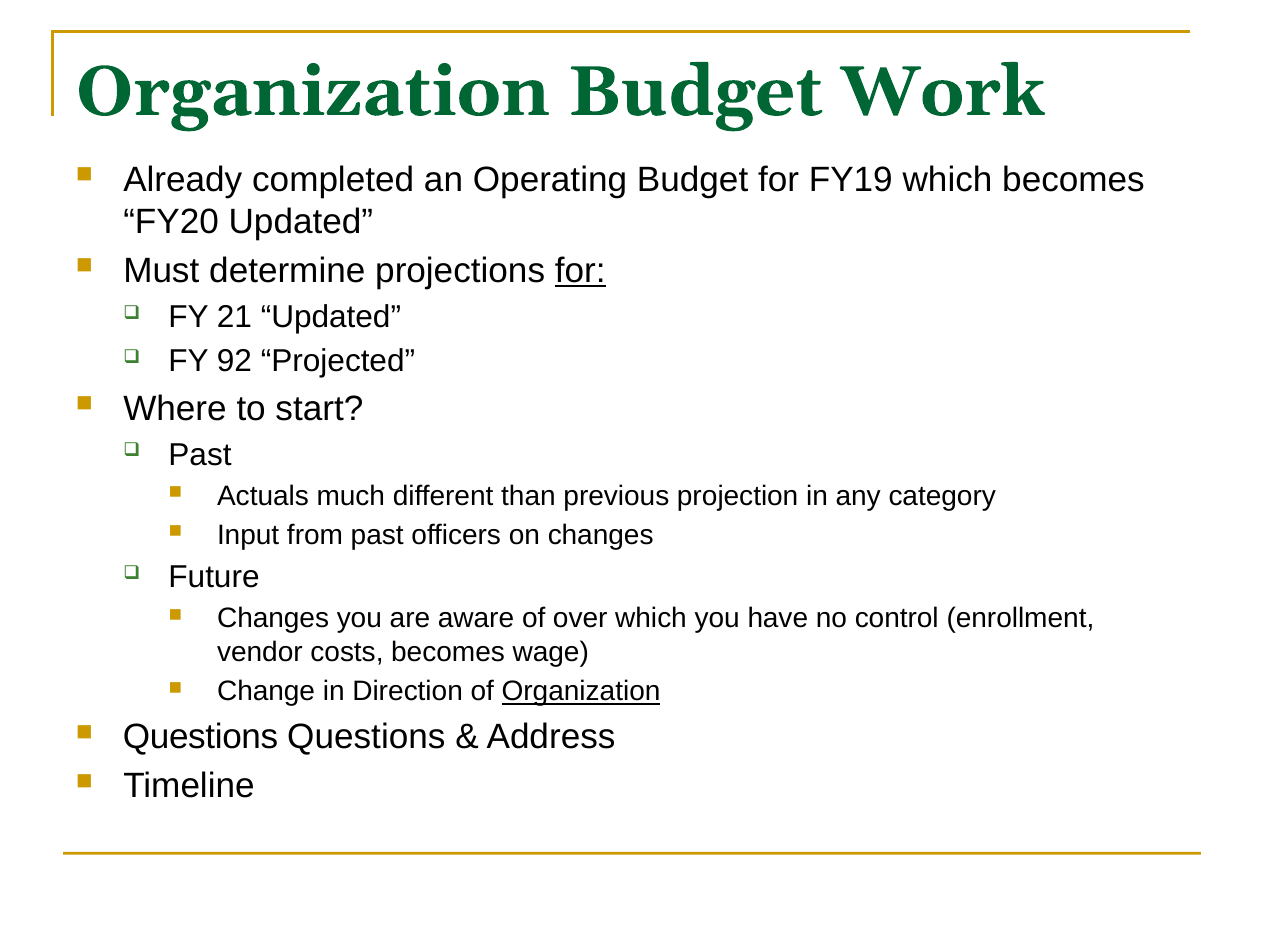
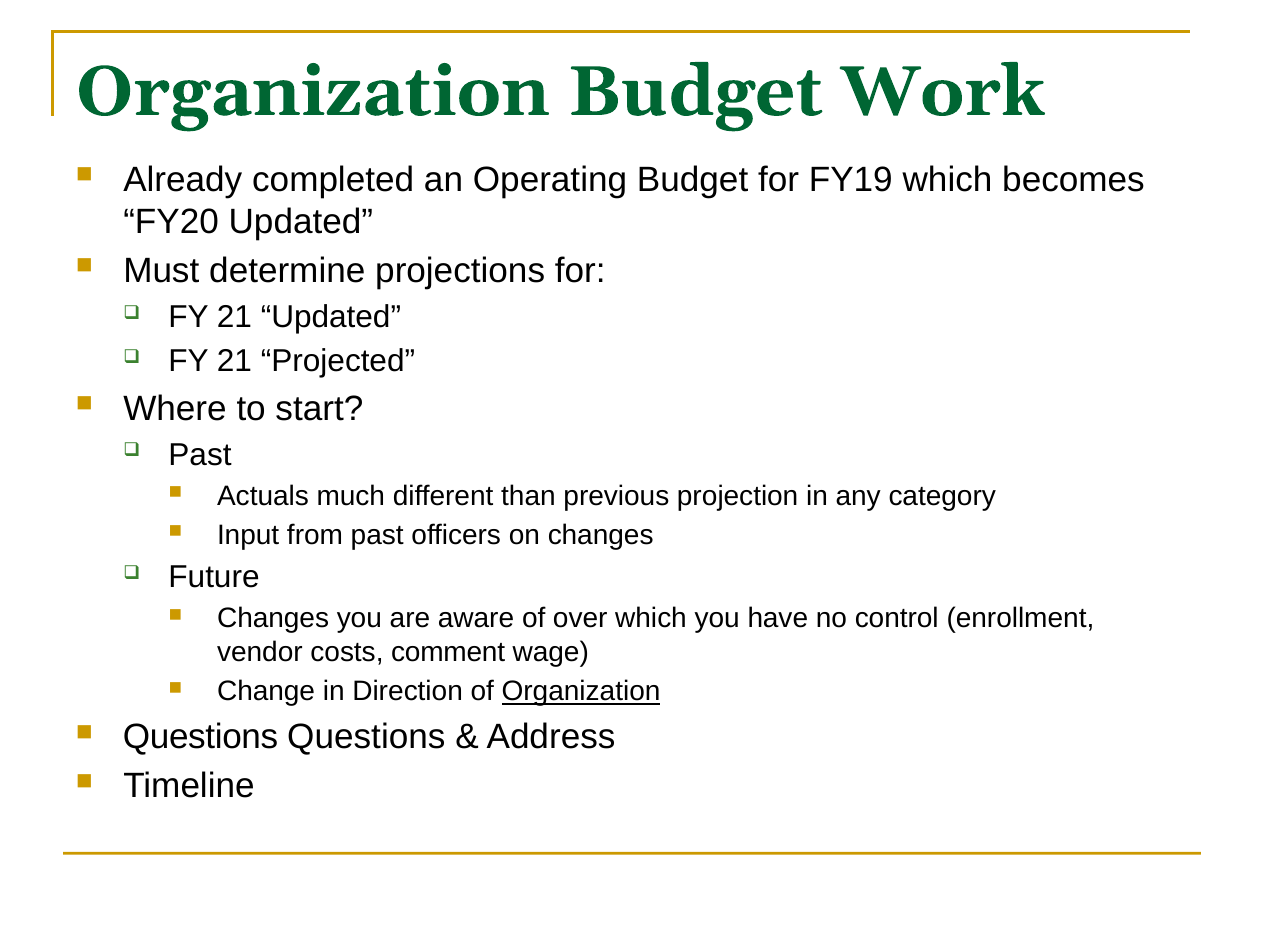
for underline: present -> none (580, 271)
92: 92 -> 21 (234, 361)
costs becomes: becomes -> comment (448, 652)
